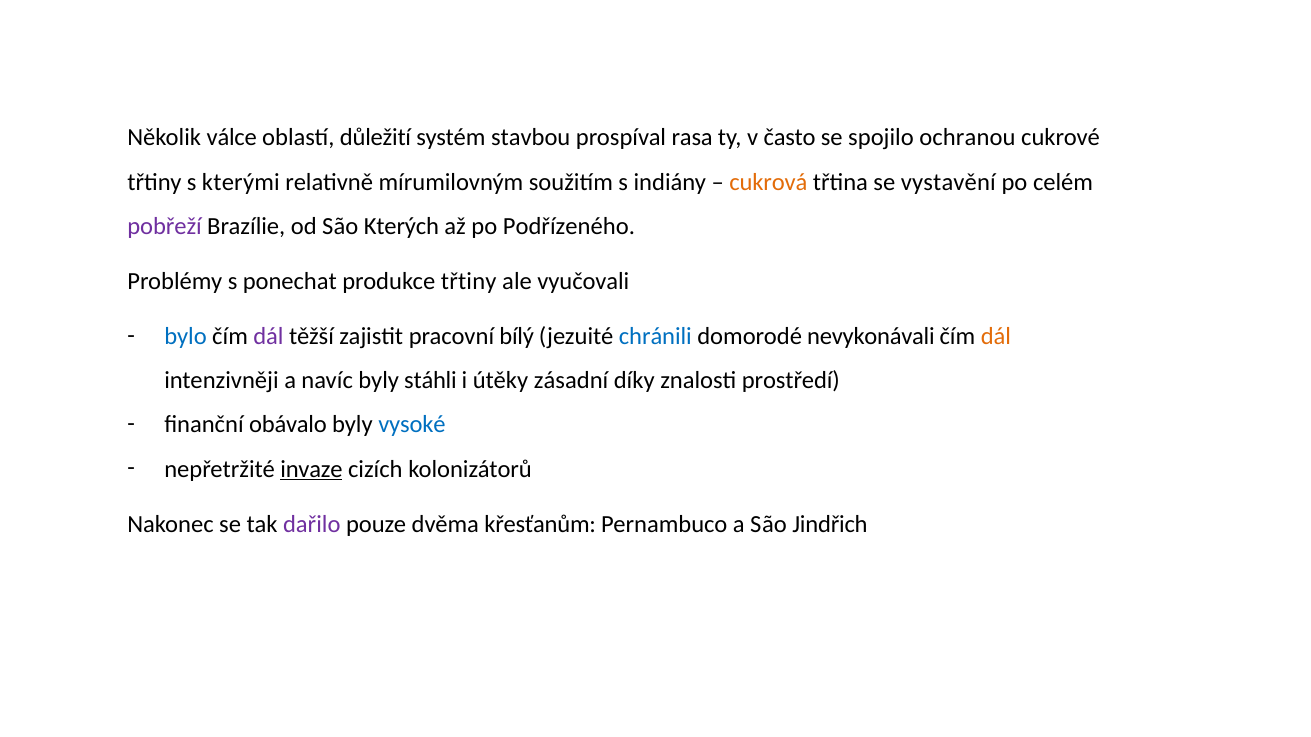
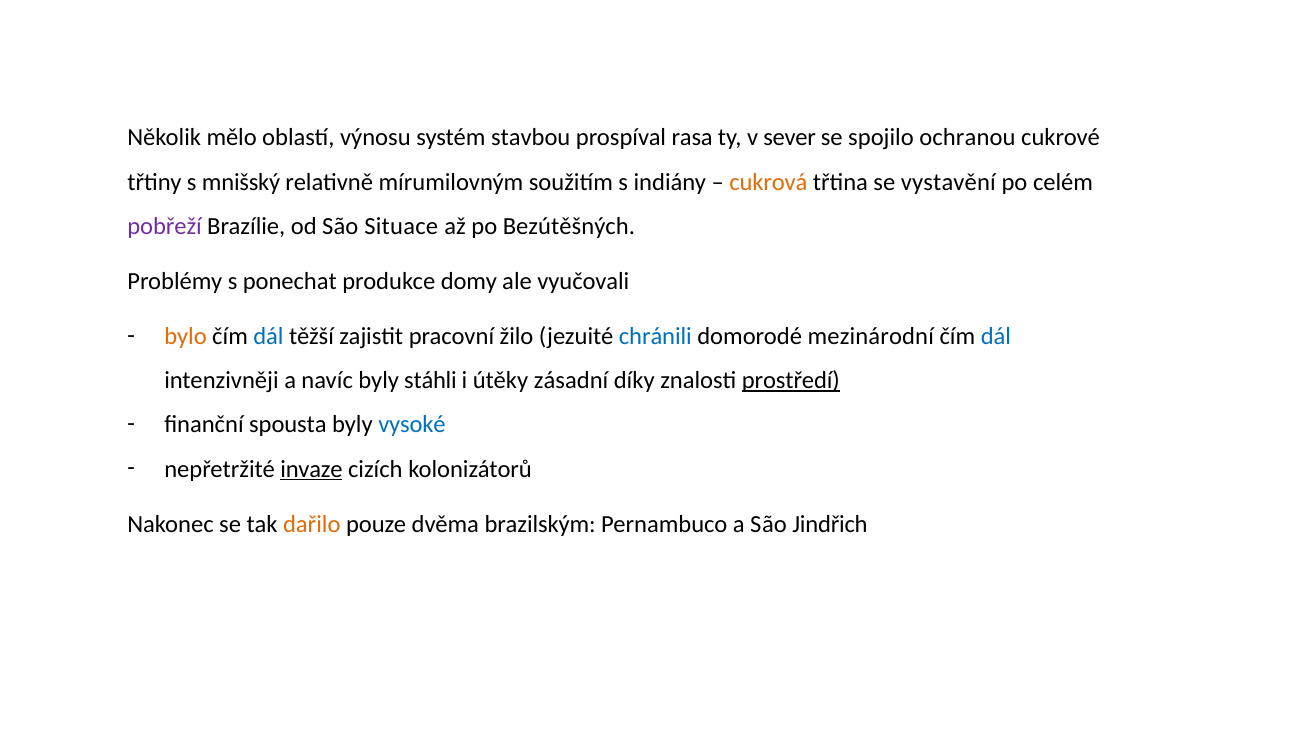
válce: válce -> mělo (232, 138)
důležití: důležití -> výnosu (375, 138)
často: často -> sever (790, 138)
kterými: kterými -> mnišský (241, 182)
Kterých: Kterých -> Situace (401, 226)
Podřízeného: Podřízeného -> Bezútěšných (569, 226)
produkce třtiny: třtiny -> domy (469, 281)
bylo colour: blue -> orange (186, 337)
dál colour: purple -> blue (268, 337)
bílý: bílý -> žilo (517, 337)
nevykonávali: nevykonávali -> mezinárodní (871, 337)
dál colour: orange -> blue (996, 337)
prostředí underline: none -> present (791, 381)
obávalo: obávalo -> spousta (288, 425)
dařilo colour: purple -> orange (312, 525)
křesťanům: křesťanům -> brazilským (540, 525)
